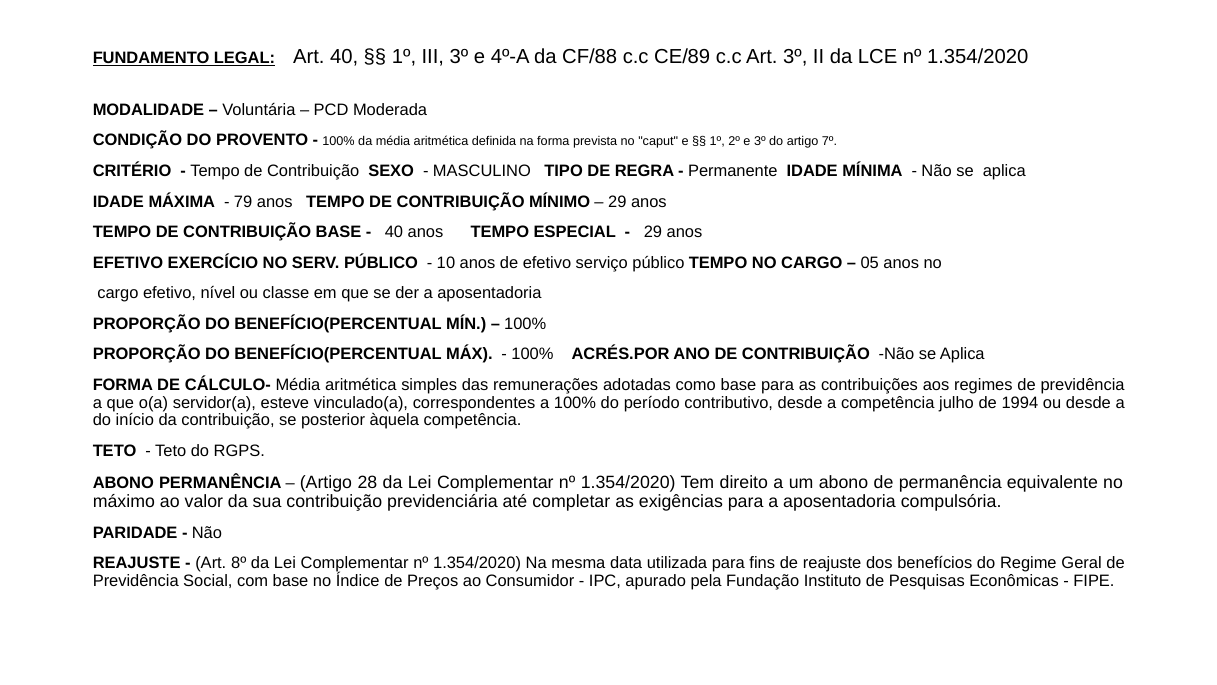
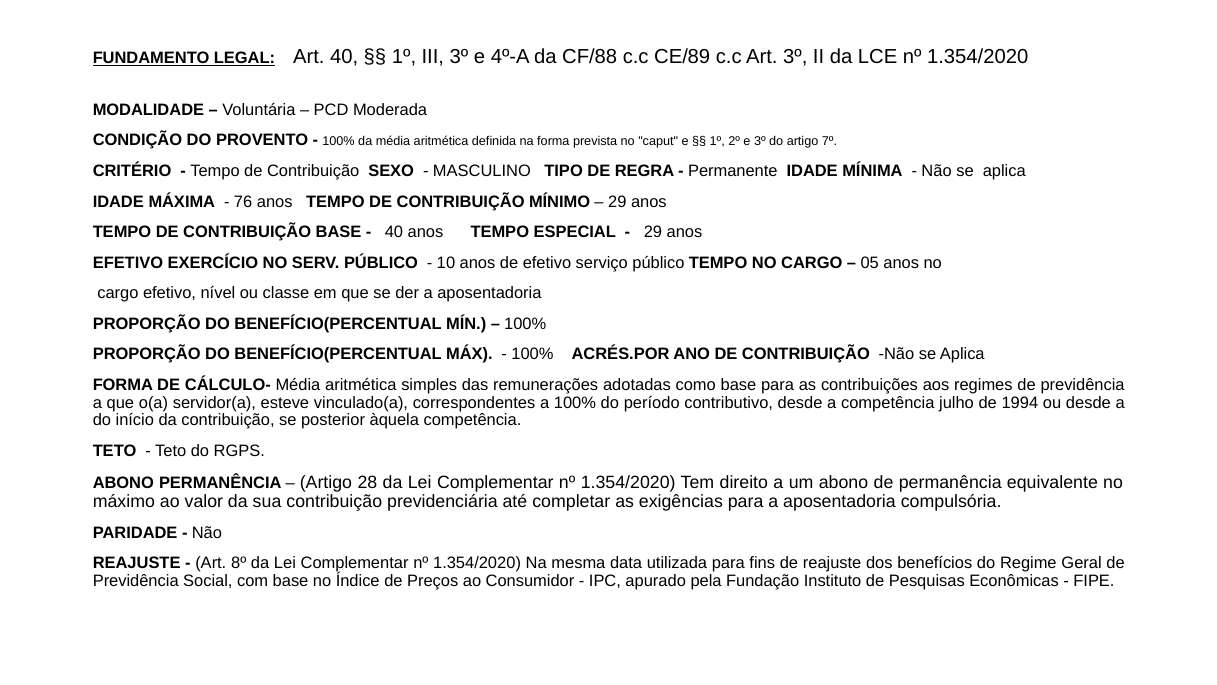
79: 79 -> 76 (243, 201)
